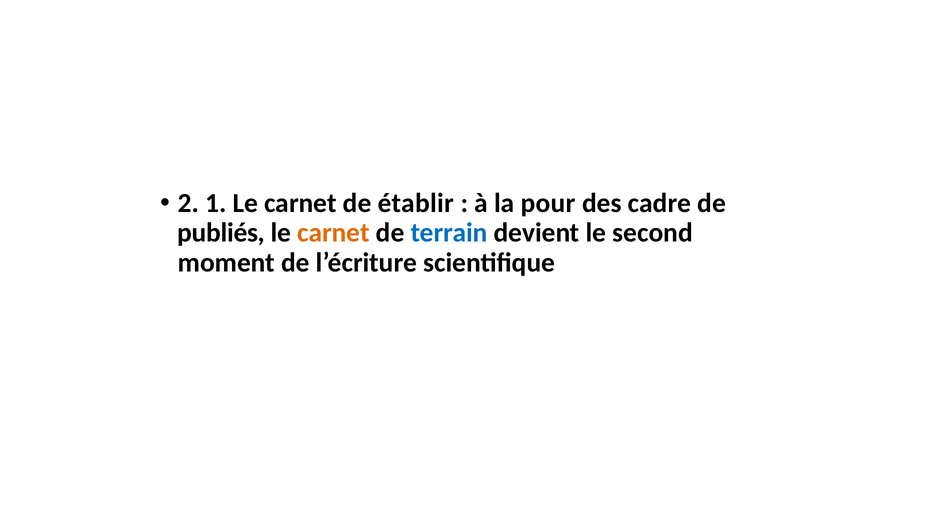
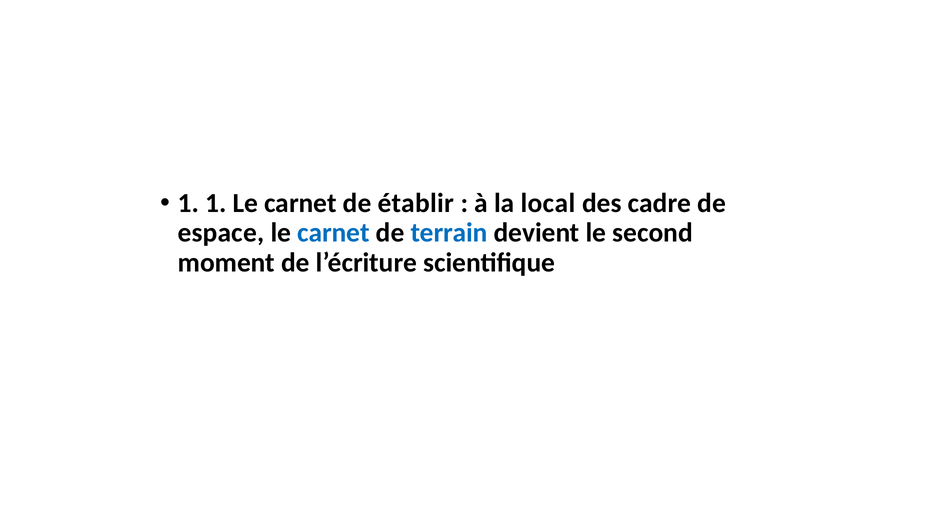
2: 2 -> 1 (188, 203)
pour: pour -> local (548, 203)
publiés: publiés -> espace (221, 233)
carnet colour: orange -> blue (333, 233)
